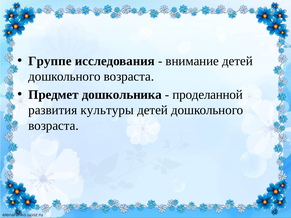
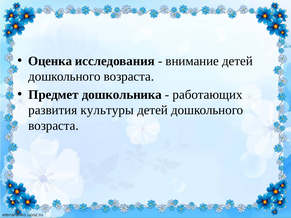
Группе: Группе -> Оценка (50, 61)
проделанной: проделанной -> работающих (208, 95)
